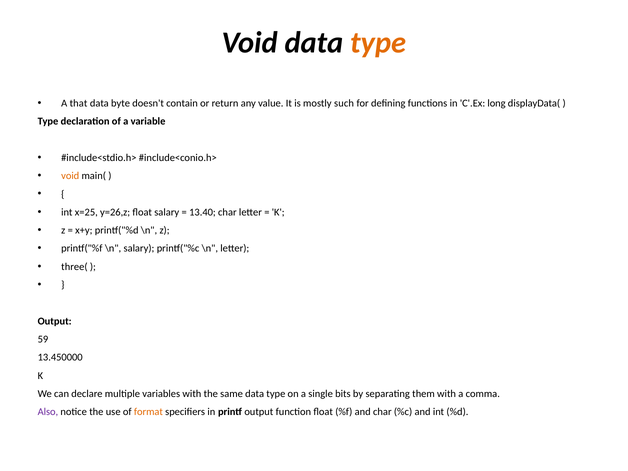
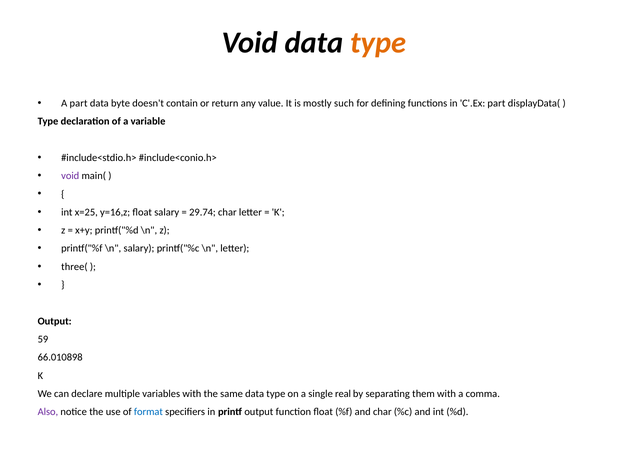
A that: that -> part (79, 103)
C'.Ex long: long -> part (496, 103)
void colour: orange -> purple (70, 176)
y=26,z: y=26,z -> y=16,z (115, 212)
13.40: 13.40 -> 29.74 (202, 212)
13.450000: 13.450000 -> 66.010898 (60, 357)
bits: bits -> real (343, 394)
format colour: orange -> blue (148, 412)
